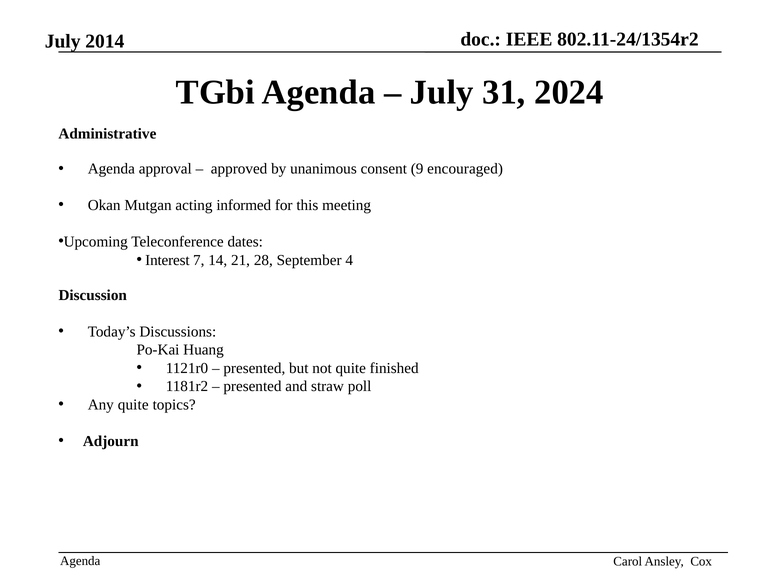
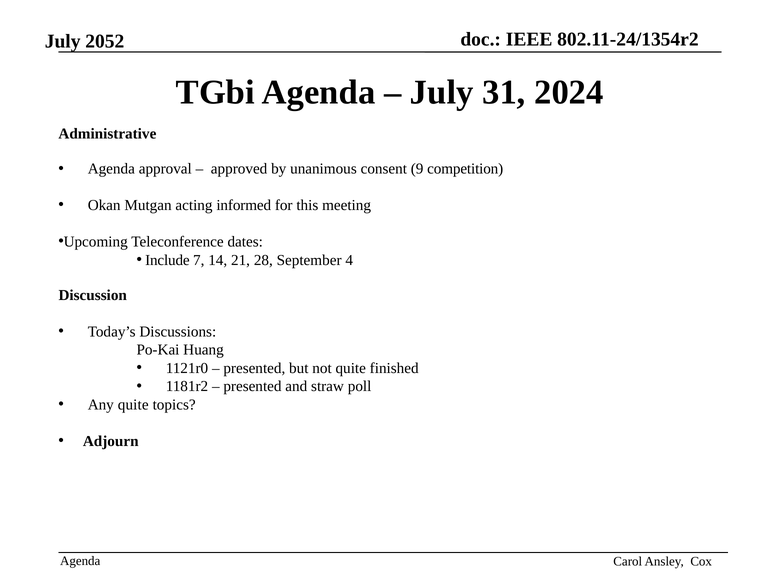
2014: 2014 -> 2052 (105, 42)
encouraged: encouraged -> competition (465, 169)
Interest: Interest -> Include (167, 260)
